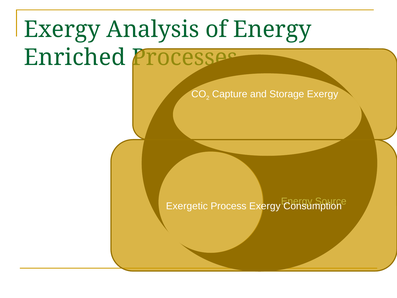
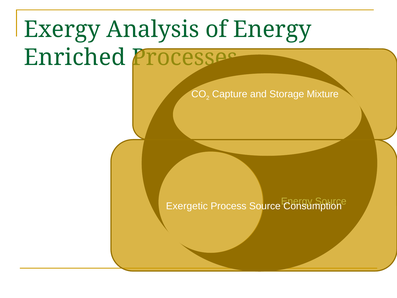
Storage Exergy: Exergy -> Mixture (323, 94)
Exergy: Exergy -> Source (265, 206)
